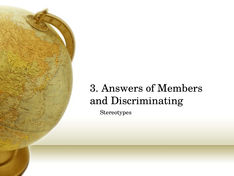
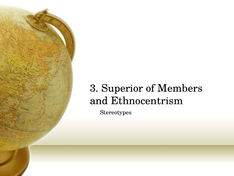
Answers: Answers -> Superior (122, 88)
Discriminating: Discriminating -> Ethnocentrism (147, 101)
